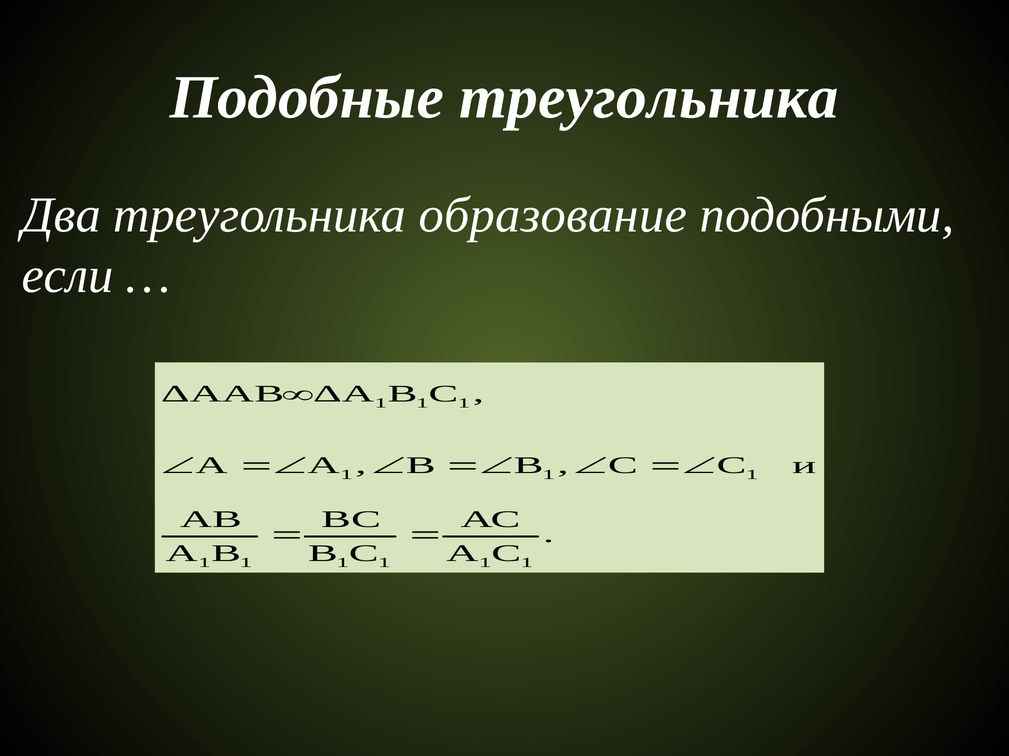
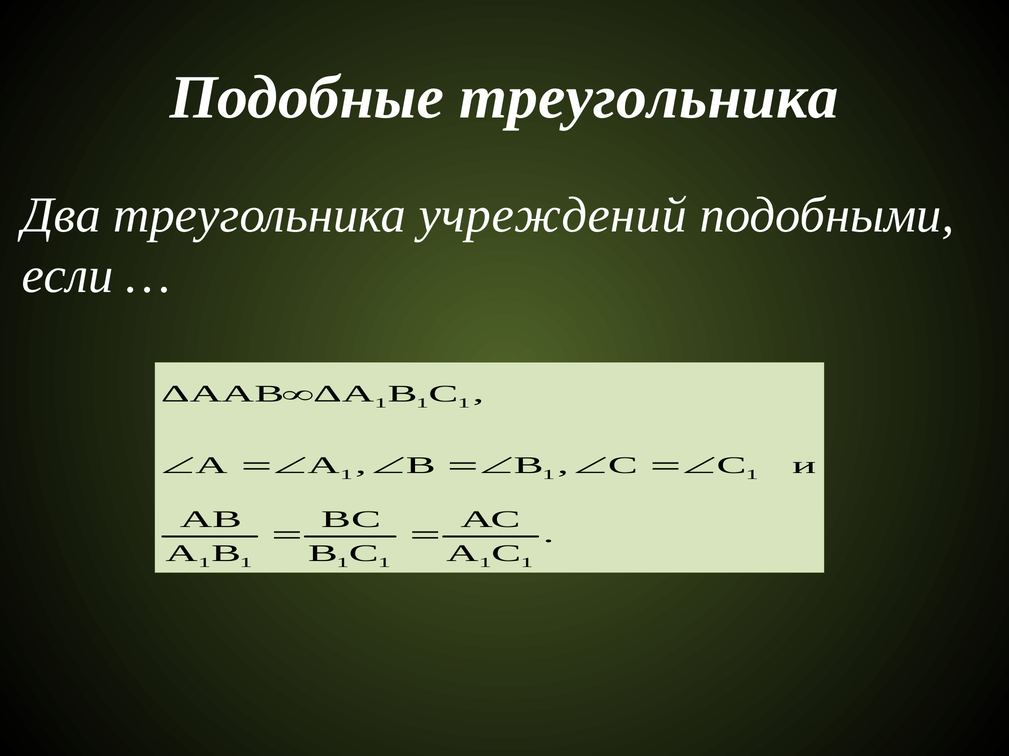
образование: образование -> учреждений (553, 215)
